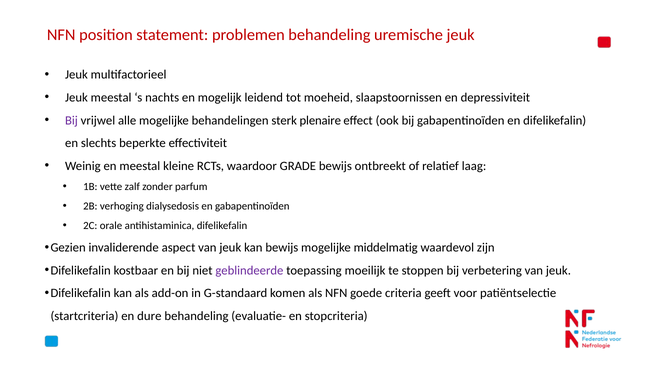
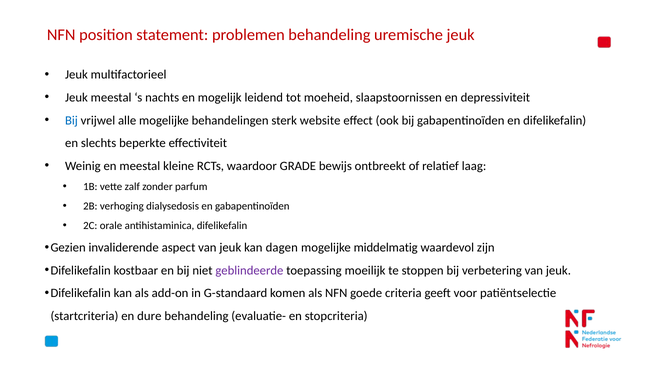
Bij colour: purple -> blue (71, 120)
plenaire: plenaire -> website (320, 120)
kan bewijs: bewijs -> dagen (282, 248)
